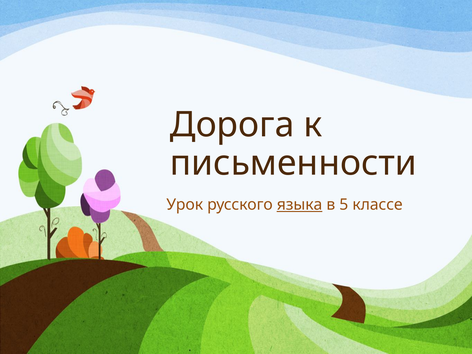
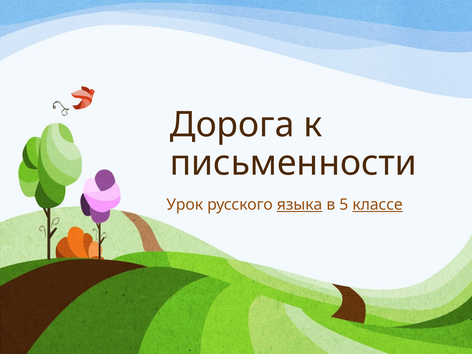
классе underline: none -> present (378, 205)
